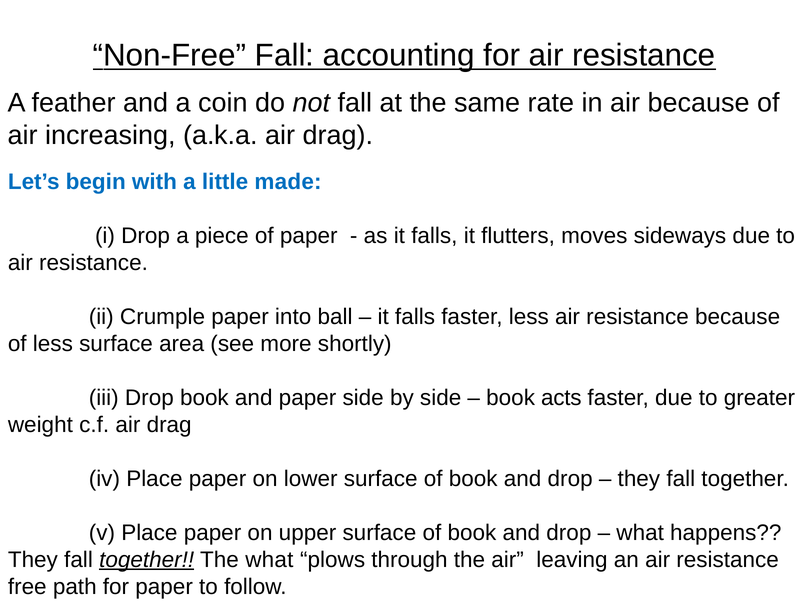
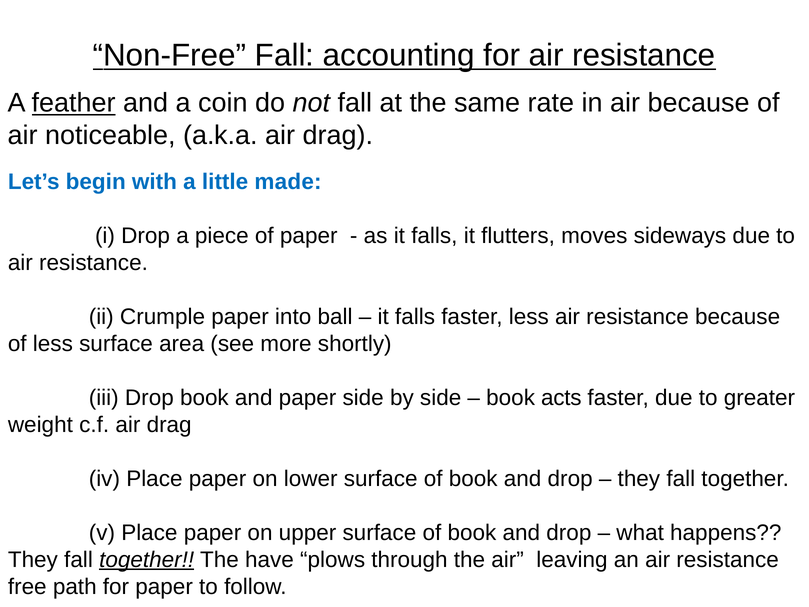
feather underline: none -> present (74, 103)
increasing: increasing -> noticeable (110, 135)
The what: what -> have (269, 559)
